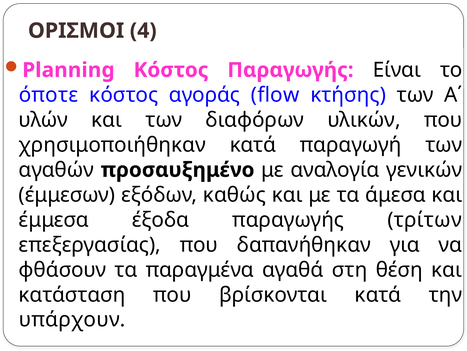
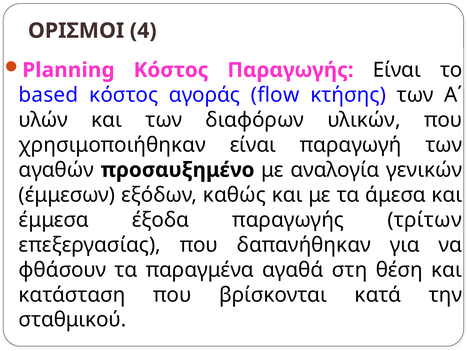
όποτε: όποτε -> based (48, 95)
χρησιμοποιήθηκαν κατά: κατά -> είναι (253, 145)
υπάρχουν: υπάρχουν -> σταθμικού (72, 319)
